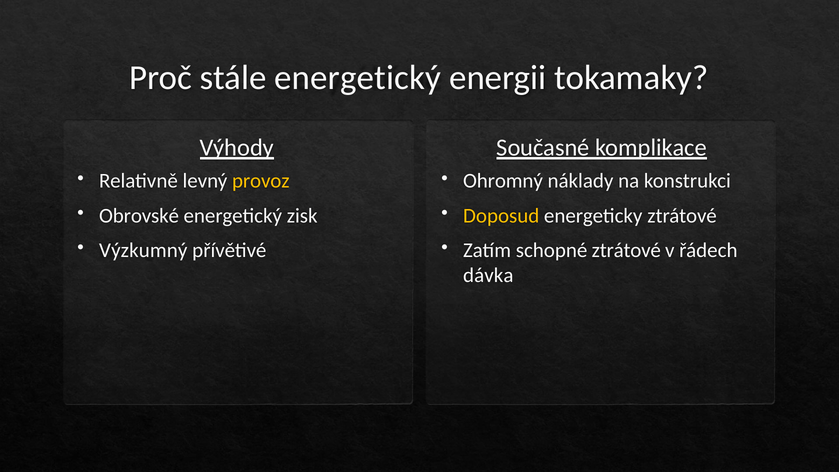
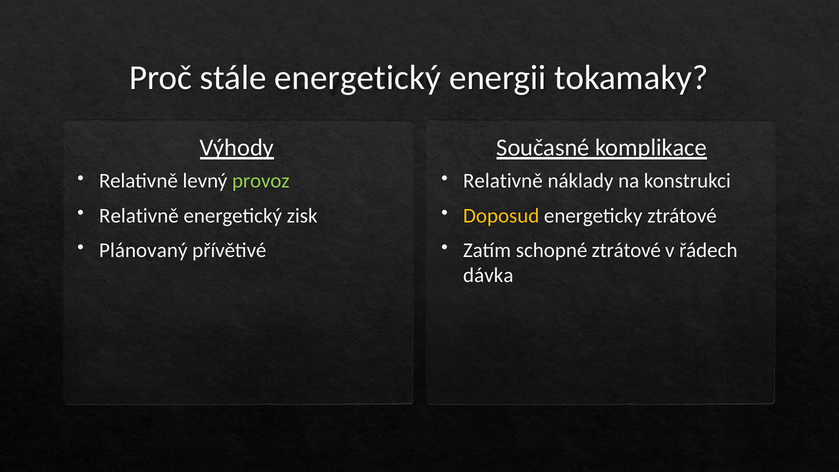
provoz colour: yellow -> light green (261, 181)
Ohromný: Ohromný -> Relativně (503, 181)
Obrovské: Obrovské -> Relativně (139, 216)
Výzkumný: Výzkumný -> Plánovaný (143, 250)
